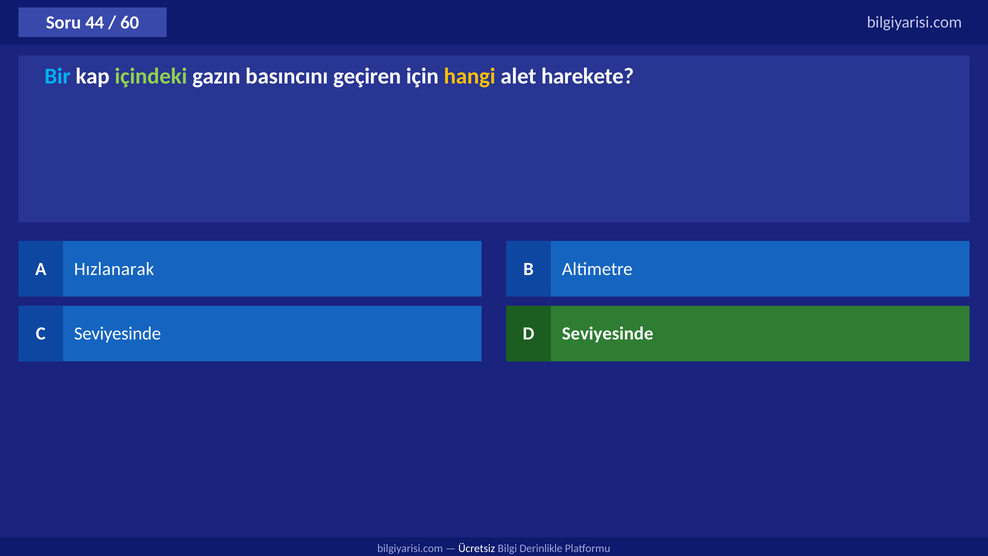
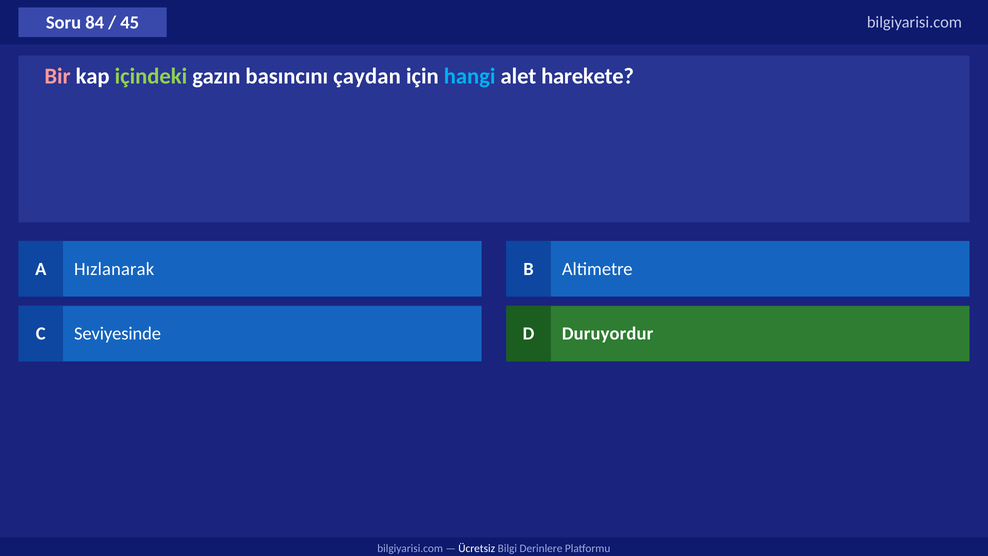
44: 44 -> 84 (95, 23)
60: 60 -> 45 (130, 23)
Bir colour: light blue -> pink (58, 76)
geçiren: geçiren -> çaydan (367, 76)
hangi colour: yellow -> light blue (470, 76)
D Seviyesinde: Seviyesinde -> Duruyordur (608, 334)
Derinlikle: Derinlikle -> Derinlere (541, 548)
